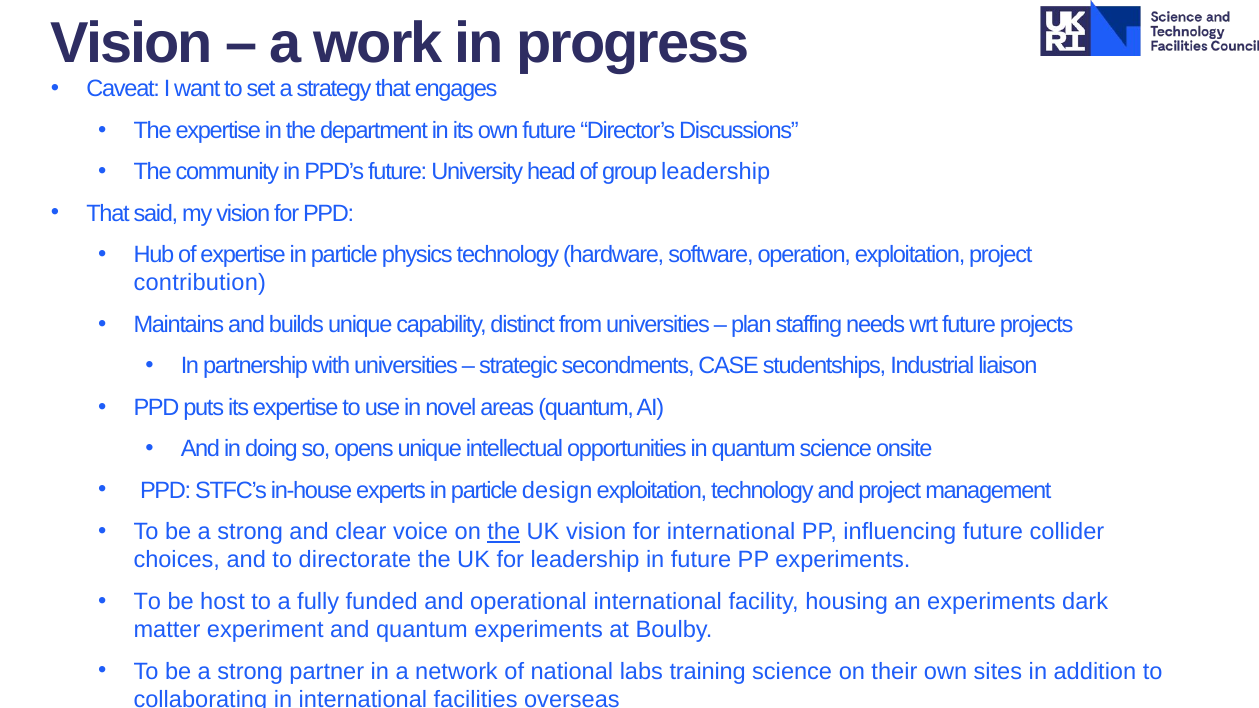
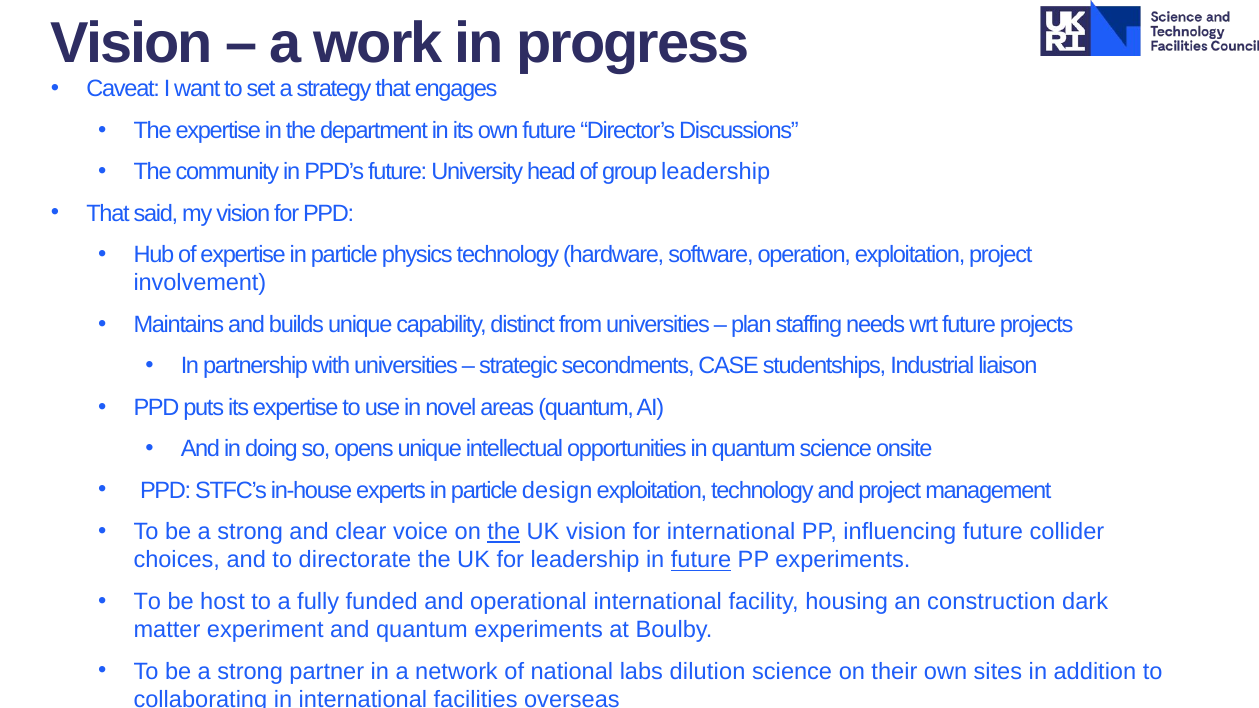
contribution: contribution -> involvement (200, 283)
future underline: none -> present (701, 560)
an experiments: experiments -> construction (991, 602)
training: training -> dilution (708, 672)
